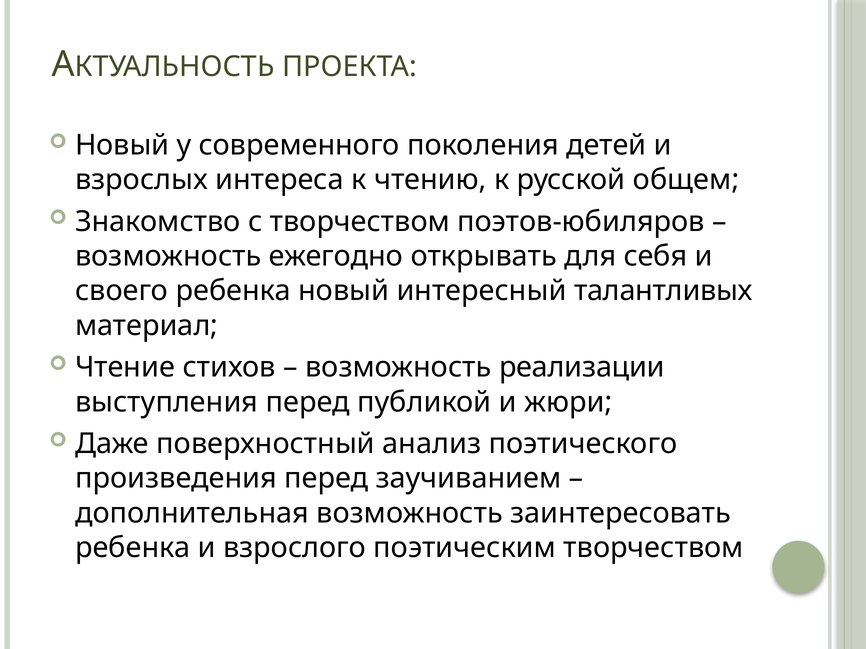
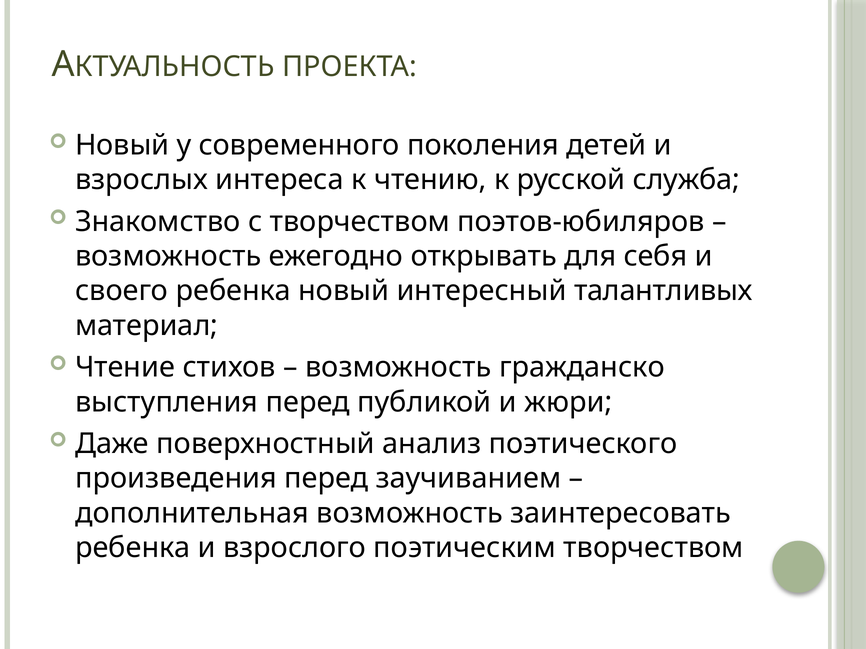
общем: общем -> служба (686, 180)
реализации: реализации -> гражданско (582, 368)
